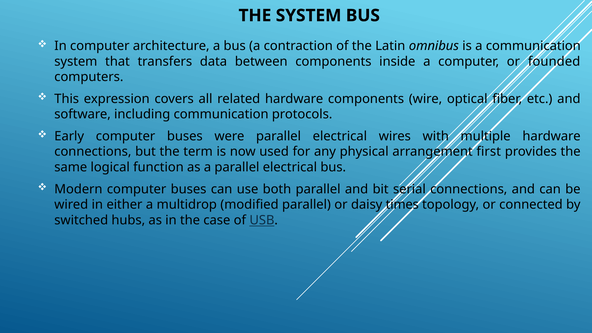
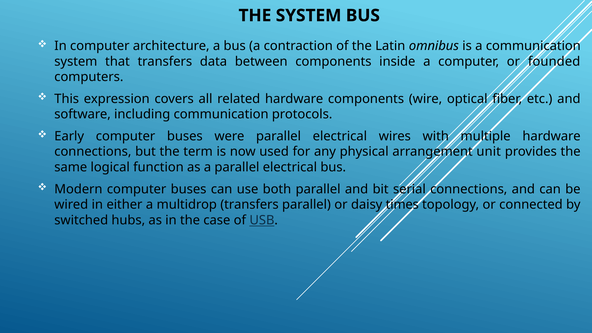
first: first -> unit (489, 152)
multidrop modified: modified -> transfers (250, 205)
